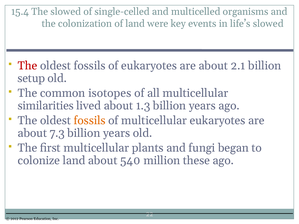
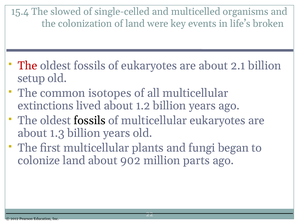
life’s slowed: slowed -> broken (268, 24)
similarities: similarities -> extinctions (46, 106)
1.3: 1.3 -> 1.2 (143, 106)
fossils colour: orange -> black (90, 121)
7.3: 7.3 -> 1.3 (57, 133)
540: 540 -> 902 (130, 161)
these: these -> parts (196, 161)
